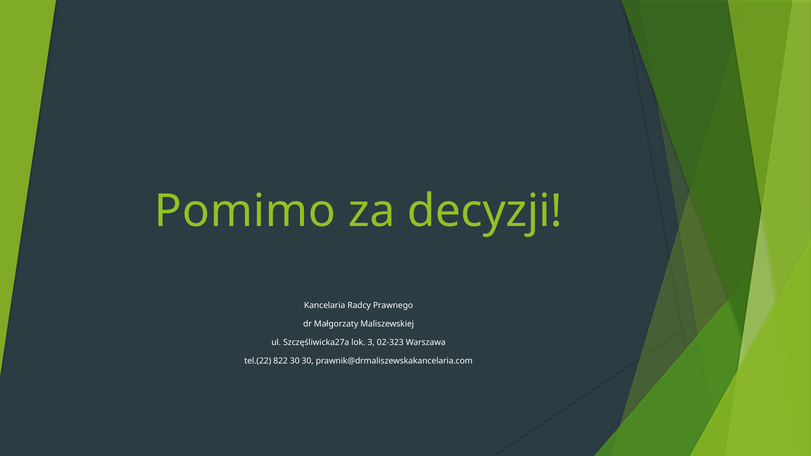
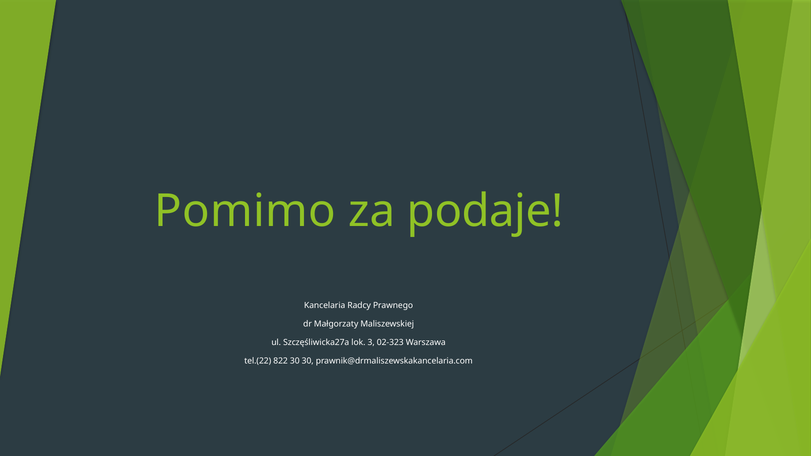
decyzji: decyzji -> podaje (485, 211)
